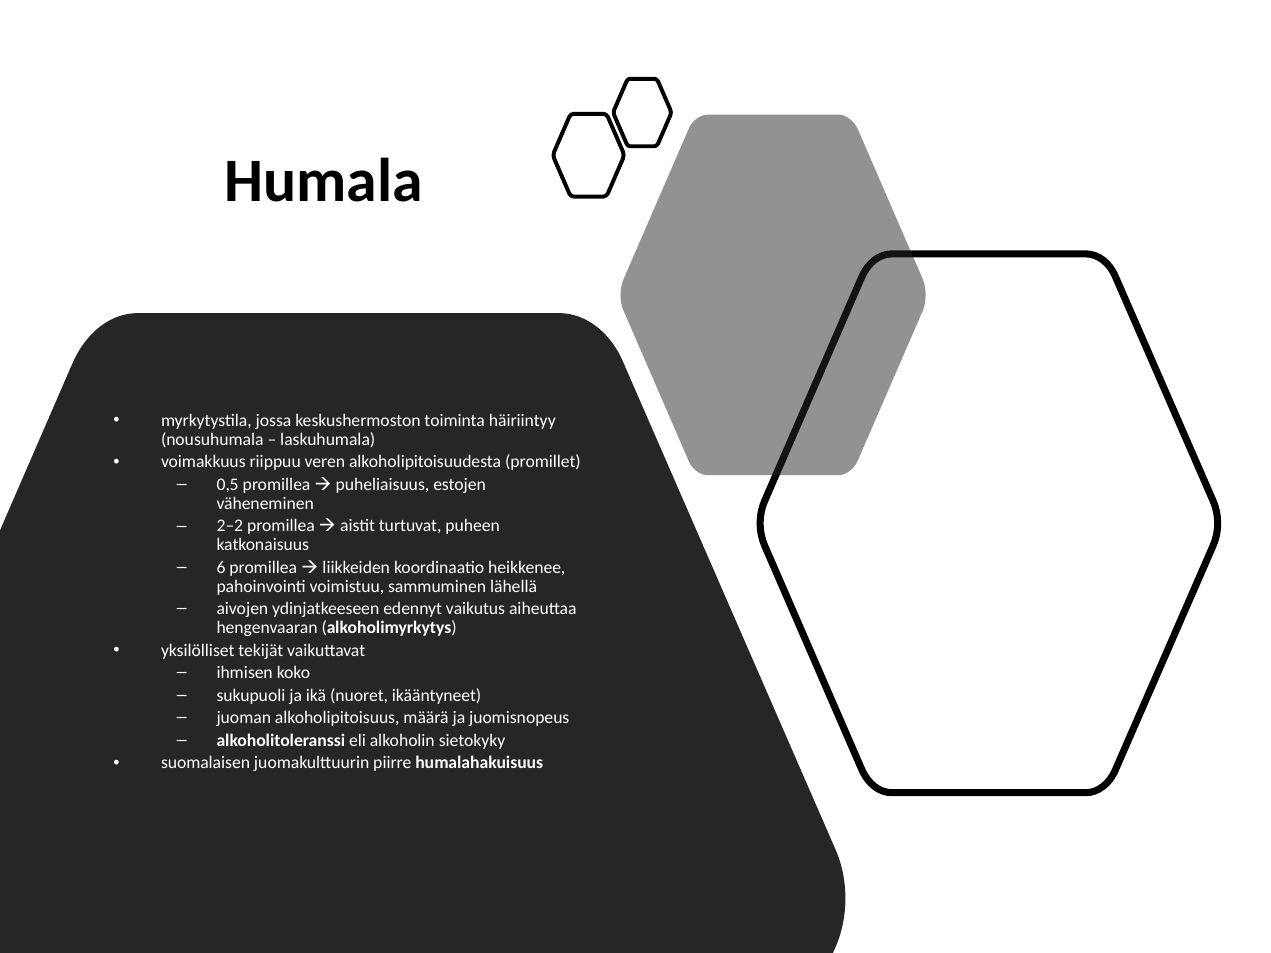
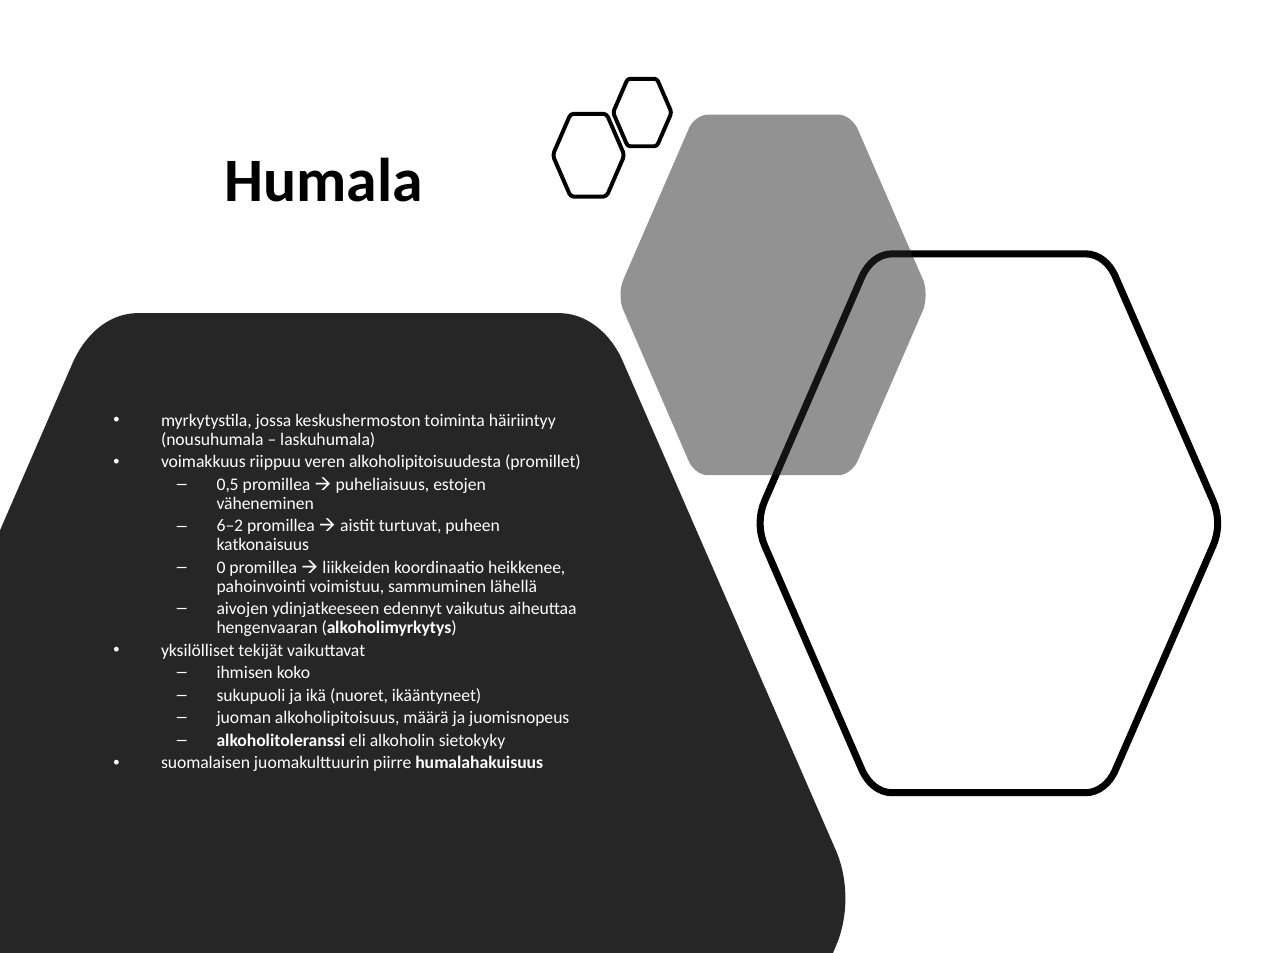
2–2: 2–2 -> 6–2 (230, 526)
6: 6 -> 0 (221, 568)
